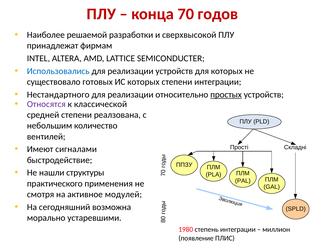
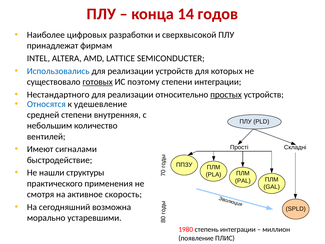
70: 70 -> 14 (186, 14)
решаемой: решаемой -> цифровых (87, 35)
готовых underline: none -> present (98, 82)
ИС которых: которых -> поэтому (143, 82)
Относятся colour: purple -> blue (46, 104)
классической: классической -> удешевление (101, 104)
реалзована: реалзована -> внутренняя (117, 115)
модулей: модулей -> скорость (123, 194)
